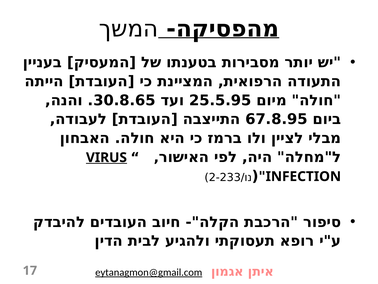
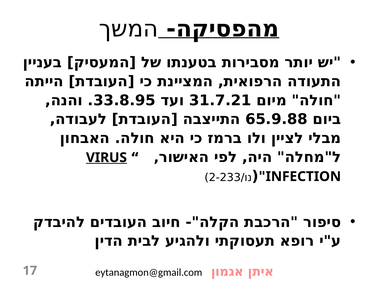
30.8.65: 30.8.65 -> 33.8.95 (124, 100)
25.5.95: 25.5.95 -> 31.7.21 (220, 100)
67.8.95: 67.8.95 -> 65.9.88 (276, 119)
eytanagmon@gmail.com underline: present -> none (149, 272)
